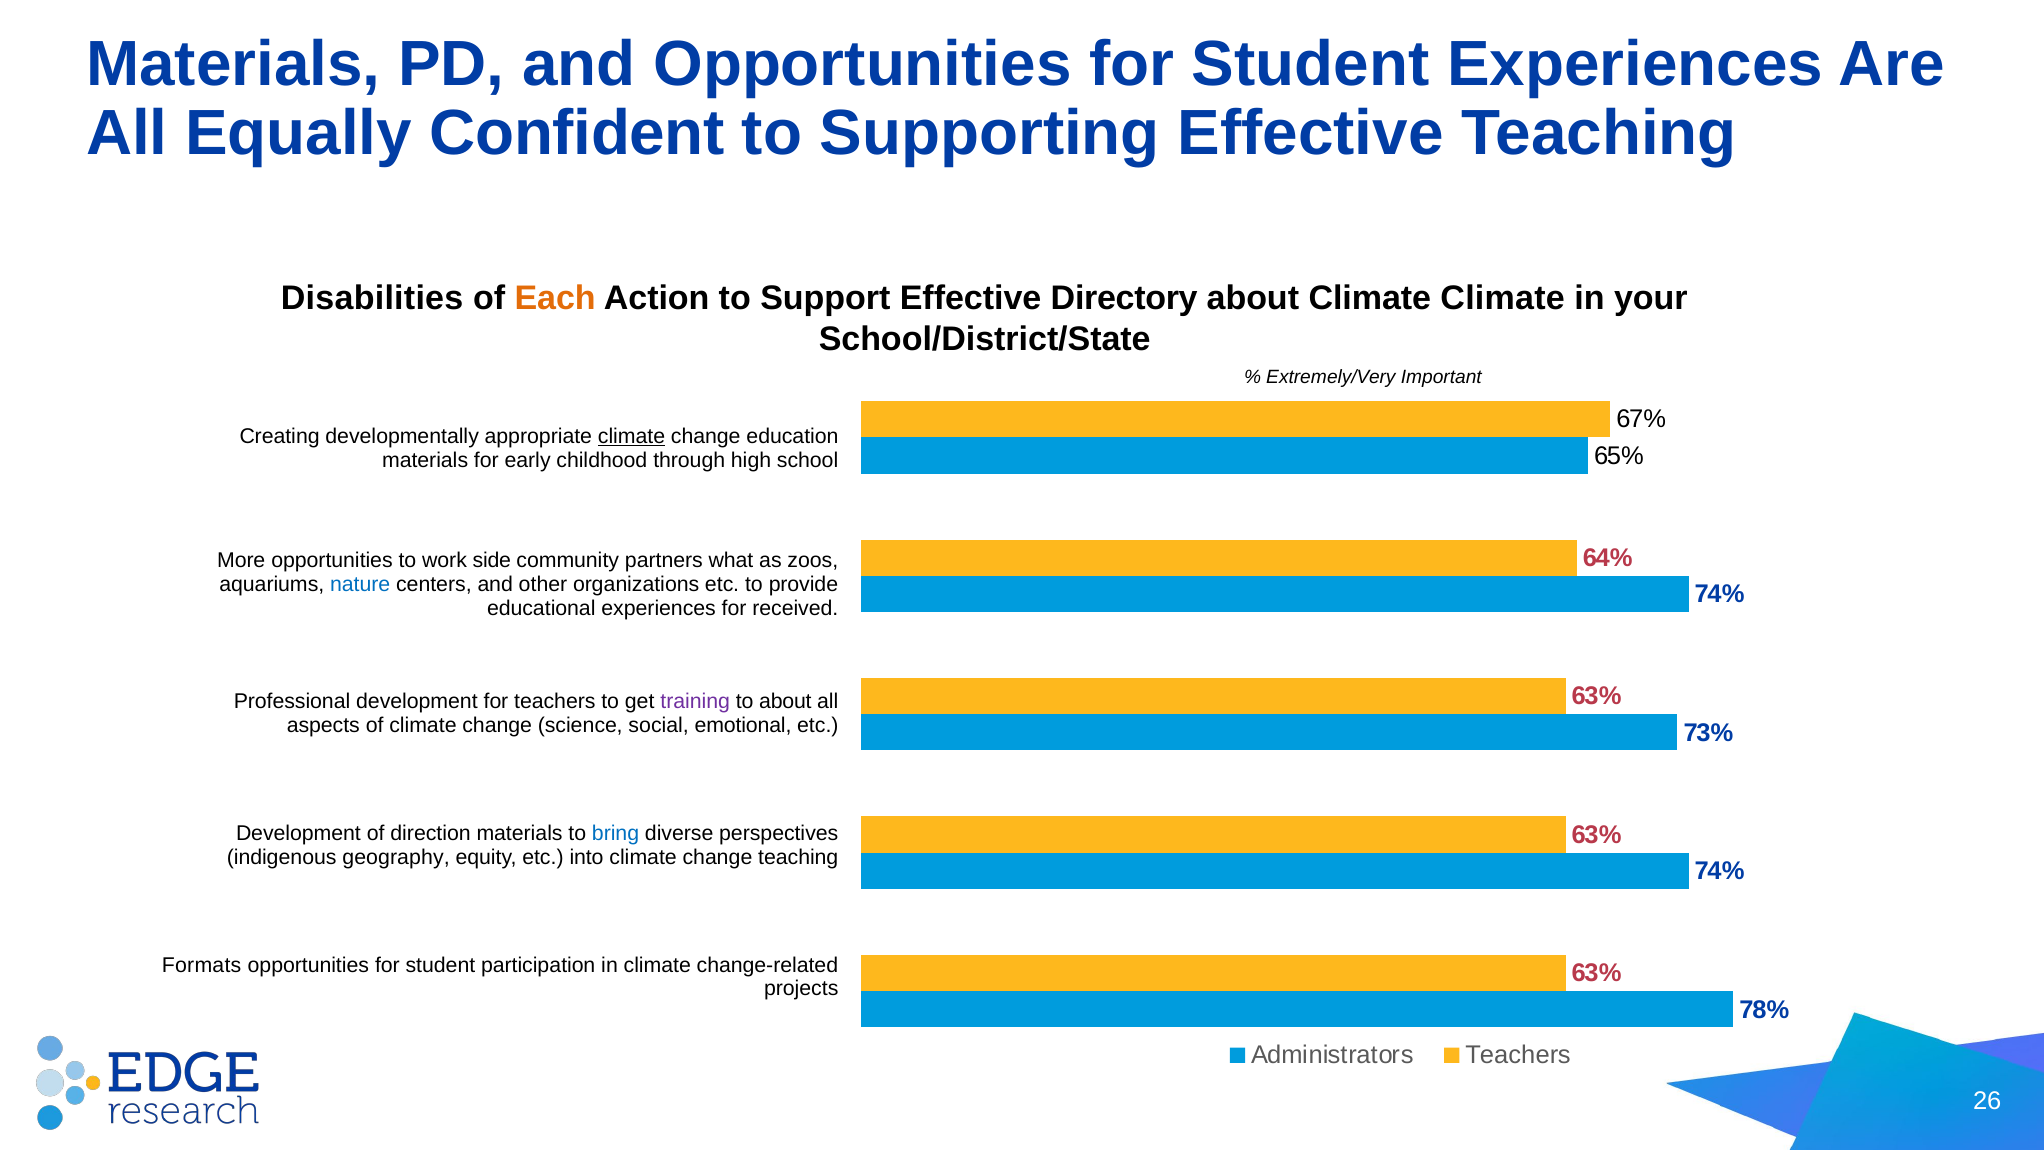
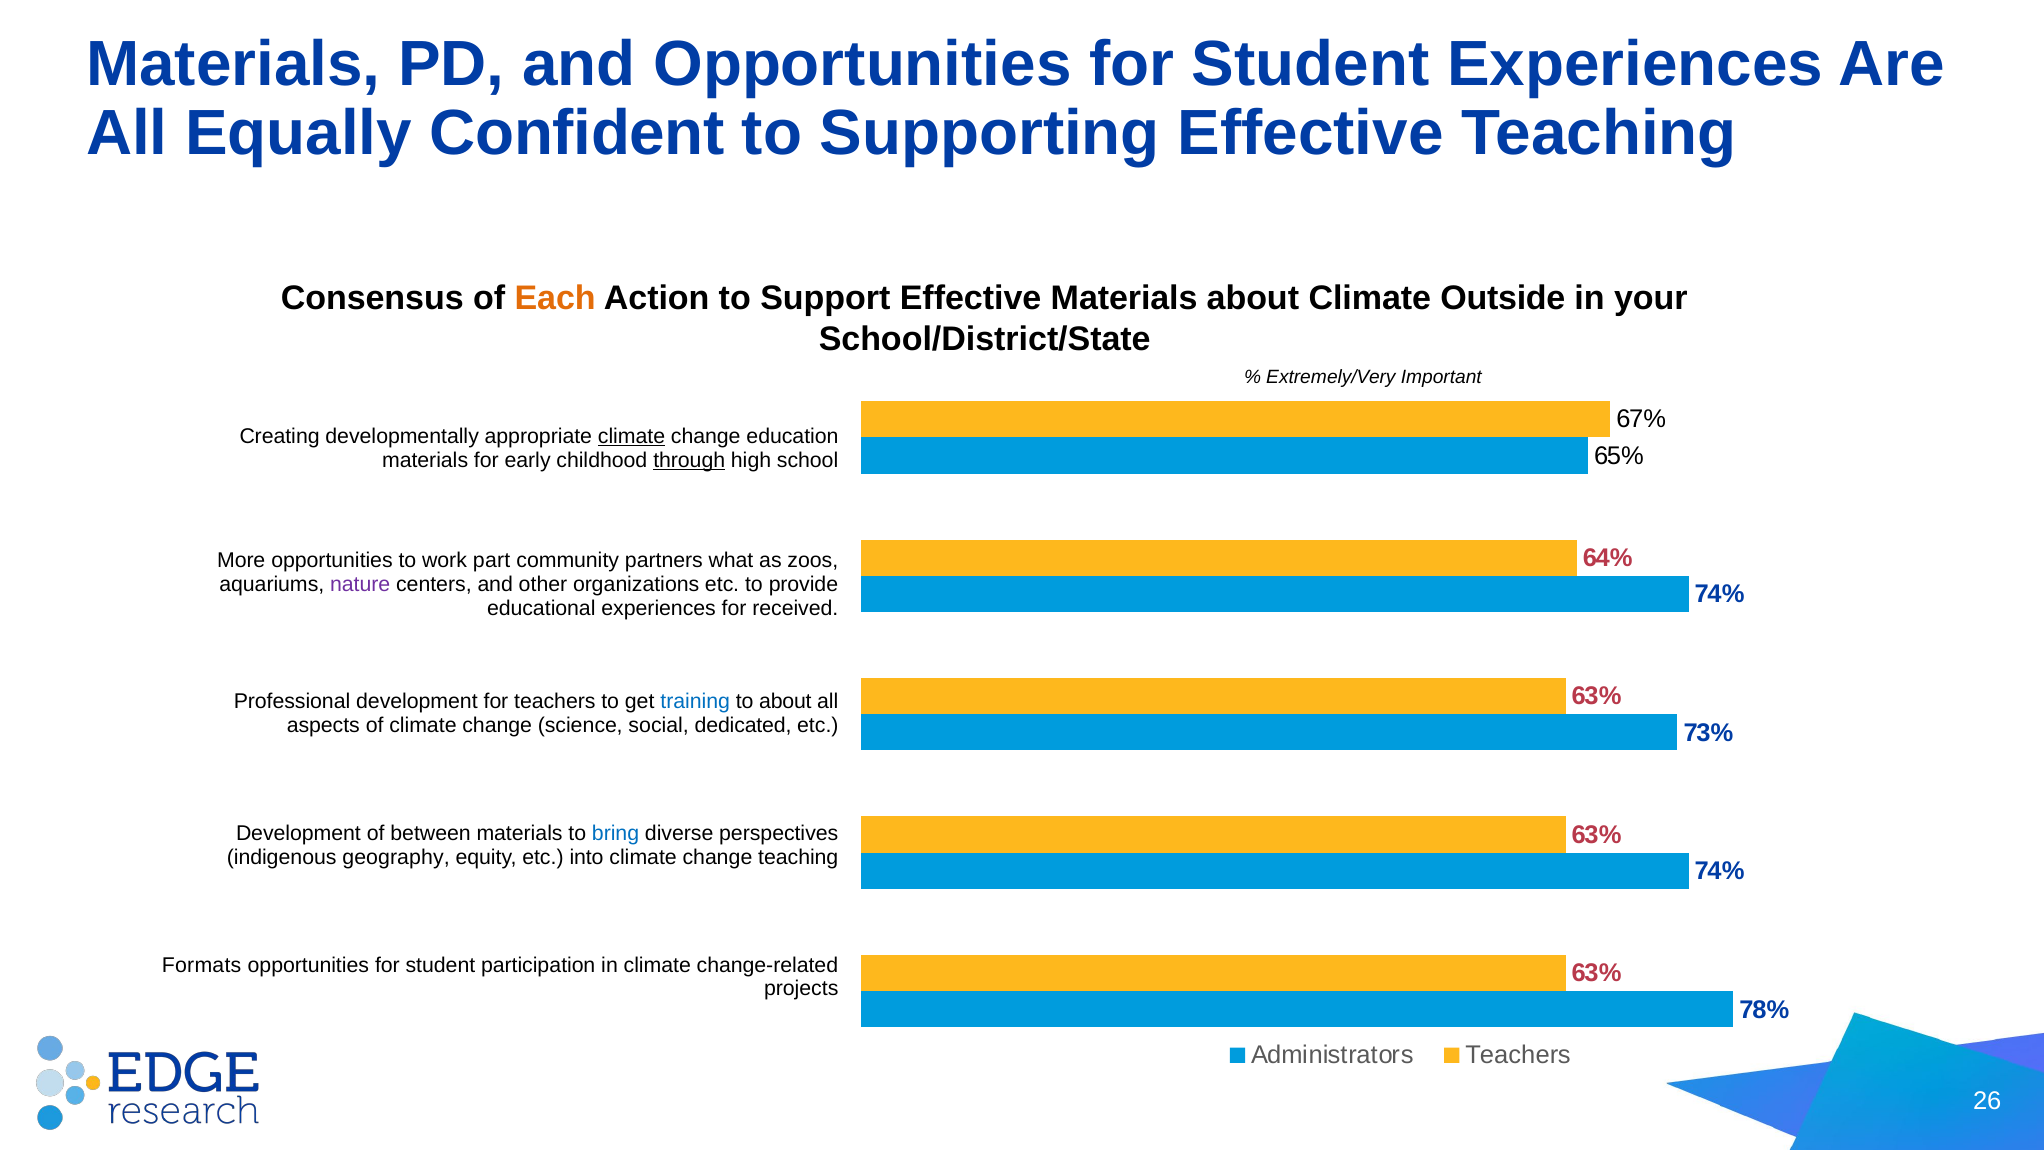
Disabilities: Disabilities -> Consensus (372, 298)
Effective Directory: Directory -> Materials (1124, 298)
Climate Climate: Climate -> Outside (1503, 298)
through underline: none -> present (689, 460)
side: side -> part (492, 561)
nature colour: blue -> purple (360, 585)
training colour: purple -> blue (695, 702)
emotional: emotional -> dedicated (743, 726)
direction: direction -> between (431, 833)
